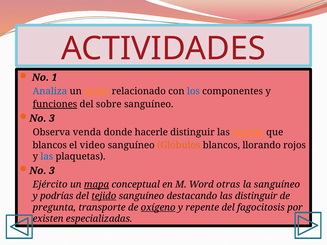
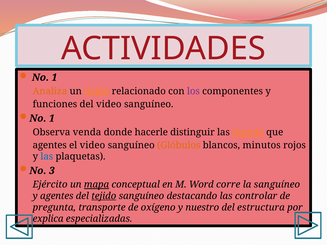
Analiza colour: blue -> orange (50, 91)
los colour: blue -> purple (193, 91)
funciones underline: present -> none (55, 104)
del sobre: sobre -> video (109, 104)
3: 3 -> 1 (52, 118)
blancos: blancos -> agentes (50, 145)
llorando: llorando -> minutos (262, 145)
otras: otras -> corre (228, 185)
y podrías: podrías -> agentes (57, 196)
las distinguir: distinguir -> controlar (256, 196)
oxígeno underline: present -> none (158, 208)
repente: repente -> nuestro (202, 208)
fagocitosis: fagocitosis -> estructura (261, 208)
existen: existen -> explica (48, 219)
